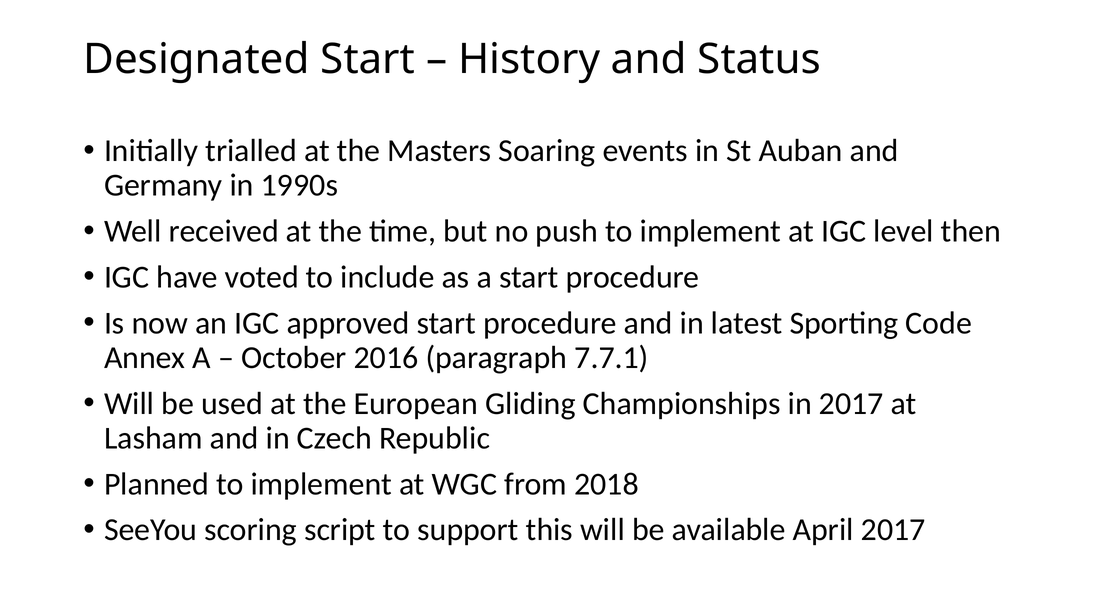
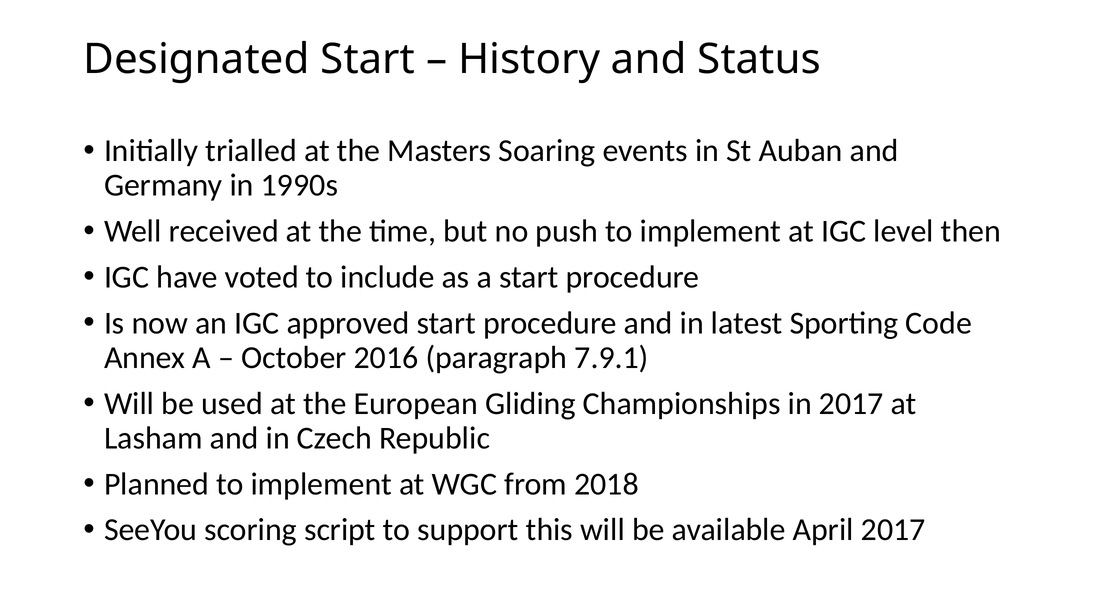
7.7.1: 7.7.1 -> 7.9.1 (611, 358)
